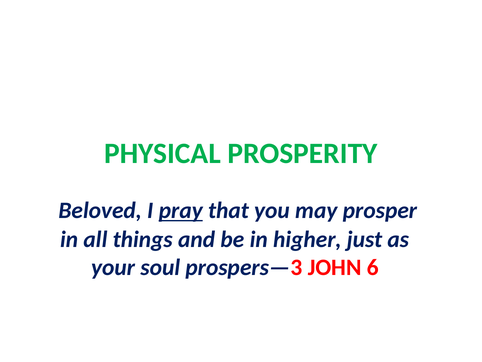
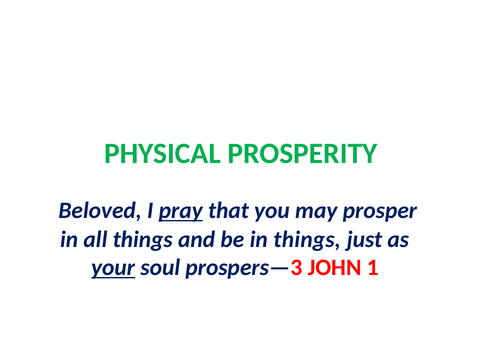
in higher: higher -> things (307, 239)
your underline: none -> present (113, 267)
6: 6 -> 1 (373, 267)
